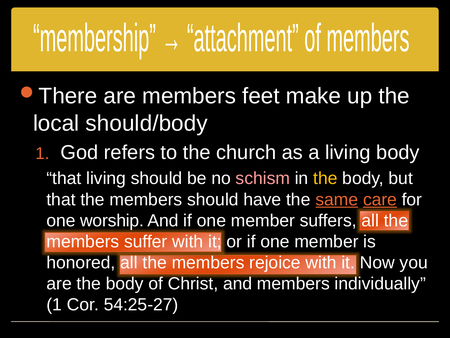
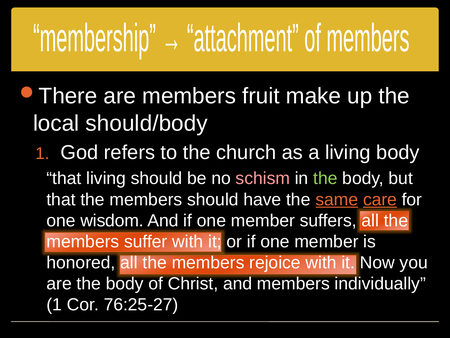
feet: feet -> fruit (261, 96)
the colour: yellow -> light green (325, 178)
worship: worship -> wisdom (112, 220)
54:25-27: 54:25-27 -> 76:25-27 (141, 304)
